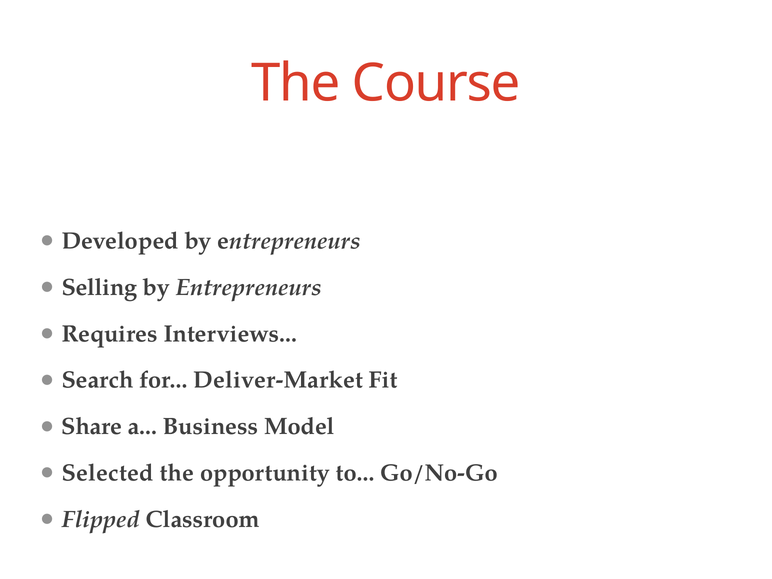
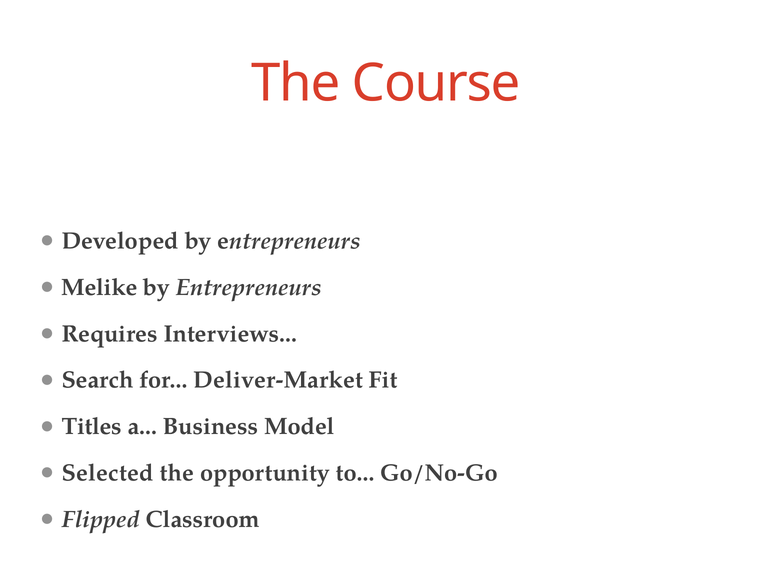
Selling: Selling -> Melike (99, 287)
Share: Share -> Titles (92, 426)
